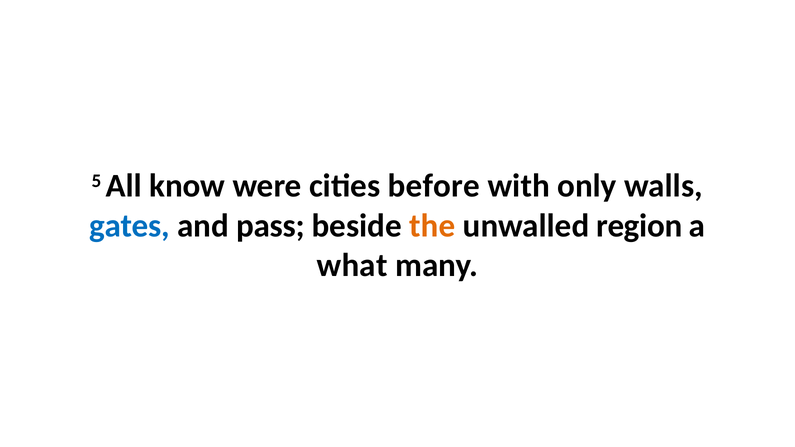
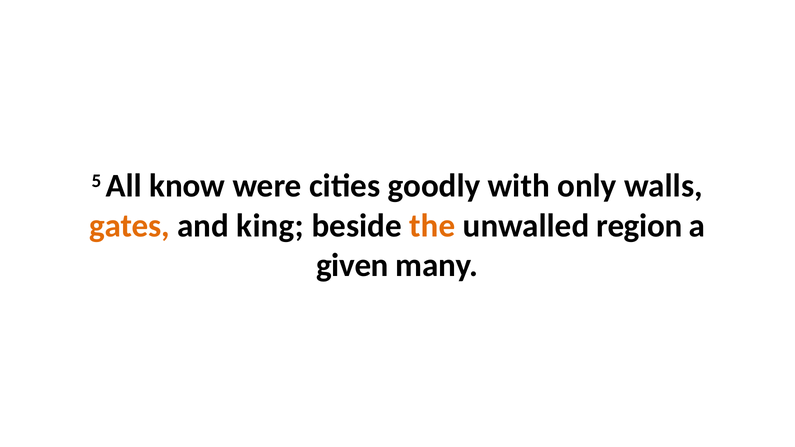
before: before -> goodly (434, 186)
gates colour: blue -> orange (130, 226)
pass: pass -> king (270, 226)
what: what -> given (352, 266)
